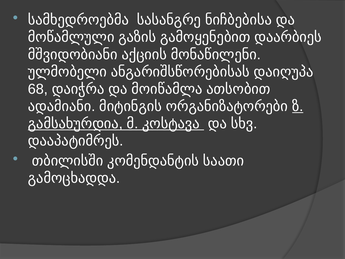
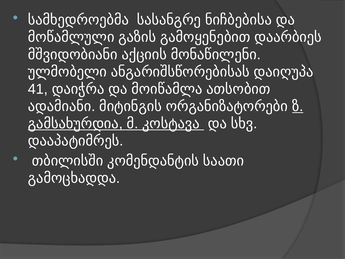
68: 68 -> 41 (38, 89)
